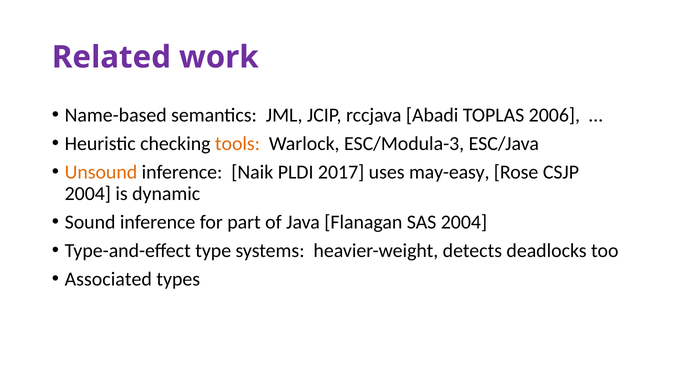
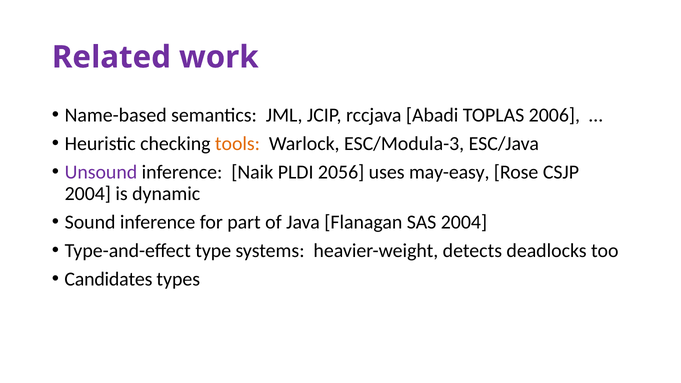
Unsound colour: orange -> purple (101, 172)
2017: 2017 -> 2056 (341, 172)
Associated: Associated -> Candidates (108, 279)
